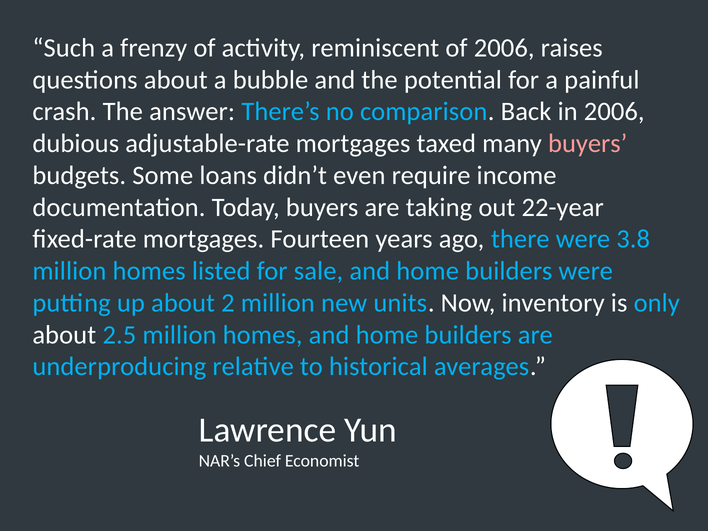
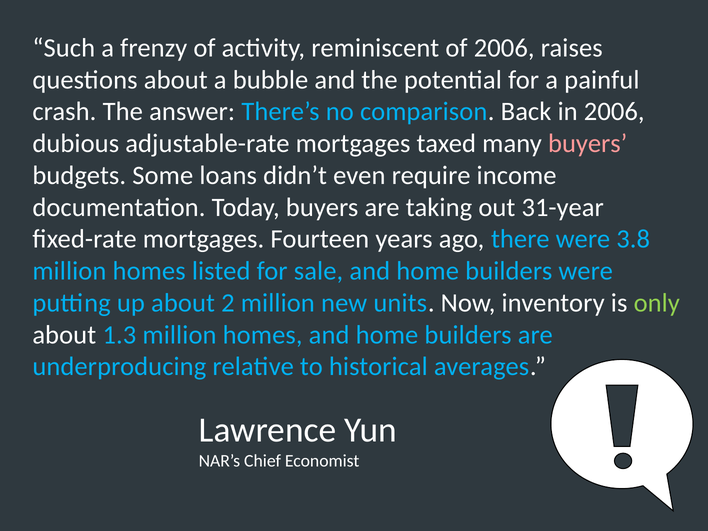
22-year: 22-year -> 31-year (563, 207)
only colour: light blue -> light green (657, 303)
2.5: 2.5 -> 1.3 (119, 335)
